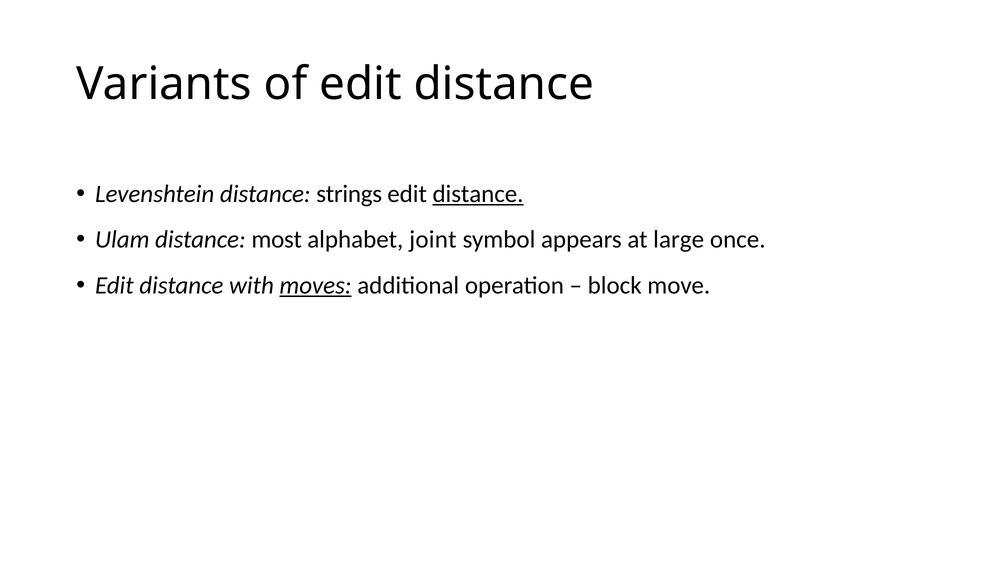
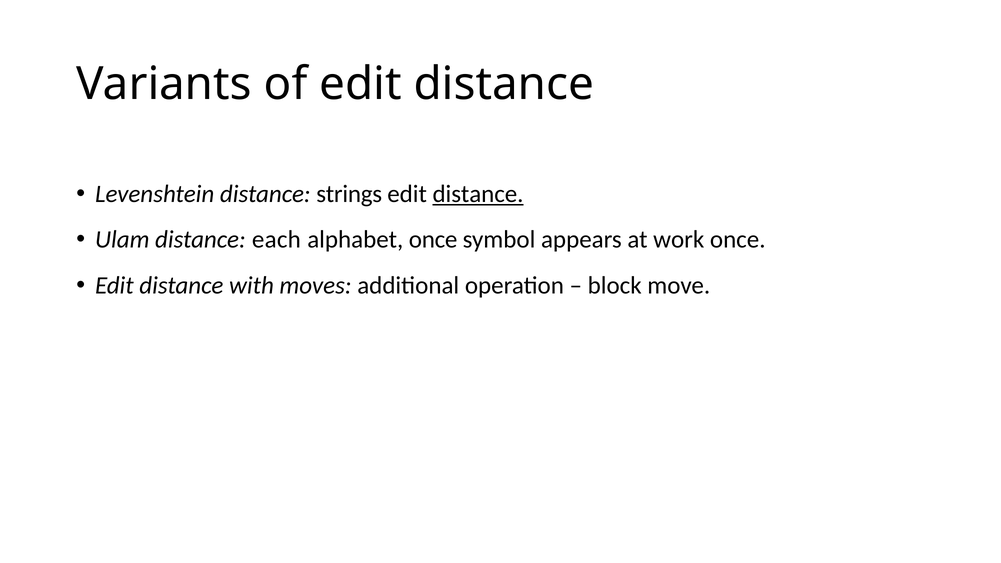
most: most -> each (276, 240)
alphabet joint: joint -> once (433, 240)
large: large -> work (679, 240)
moves underline: present -> none (316, 285)
